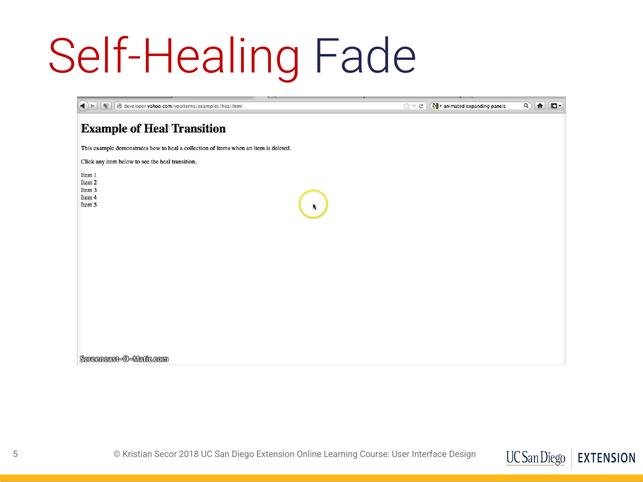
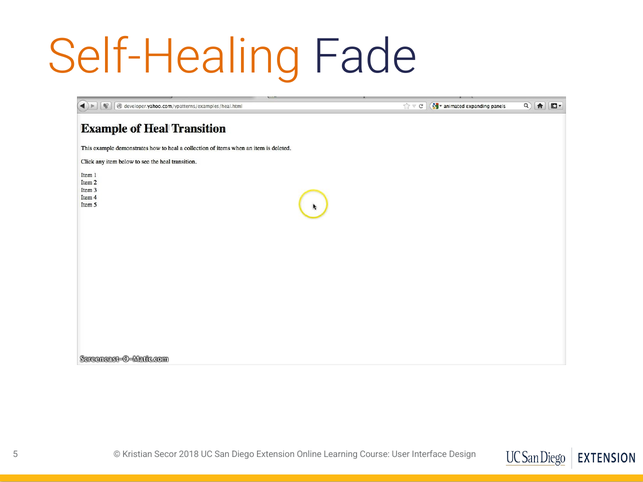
Self-Healing colour: red -> orange (175, 57)
